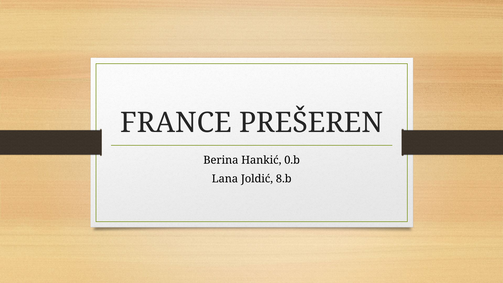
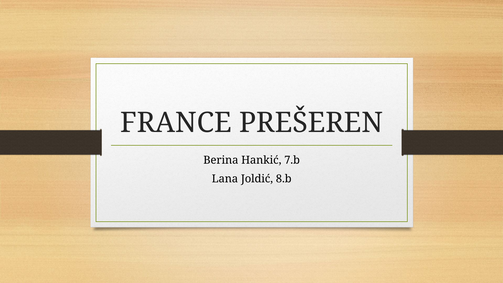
0.b: 0.b -> 7.b (292, 160)
